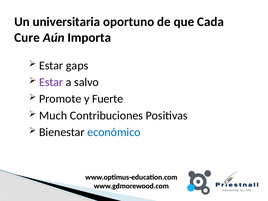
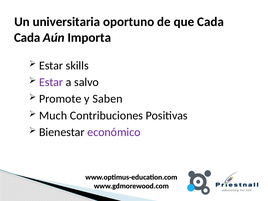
Cure: Cure -> Cada (27, 38)
gaps: gaps -> skills (77, 65)
Fuerte: Fuerte -> Saben (107, 99)
económico colour: blue -> purple (114, 132)
